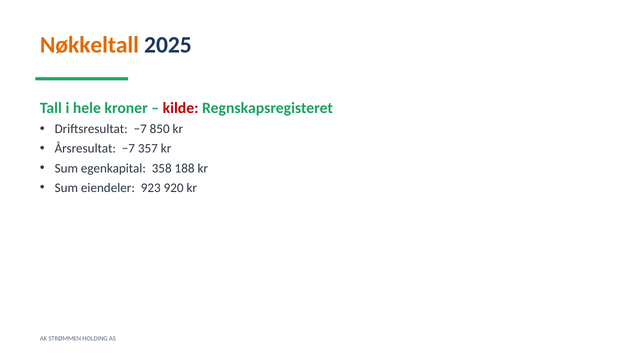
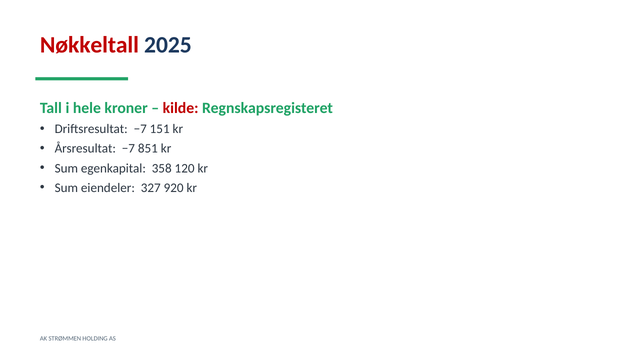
Nøkkeltall colour: orange -> red (89, 45)
850: 850 -> 151 (160, 129)
357: 357 -> 851 (148, 149)
188: 188 -> 120 (185, 168)
923: 923 -> 327 (151, 188)
